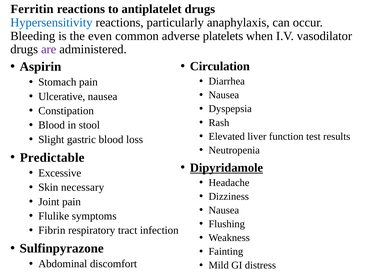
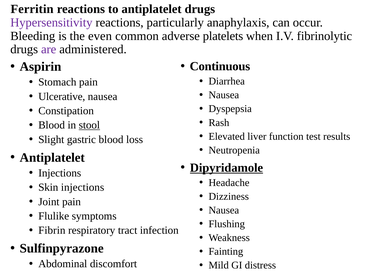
Hypersensitivity colour: blue -> purple (51, 22)
vasodilator: vasodilator -> fibrinolytic (324, 36)
Circulation: Circulation -> Continuous (220, 66)
stool underline: none -> present (89, 125)
Predictable: Predictable -> Antiplatelet (52, 157)
Excessive: Excessive -> Injections (60, 173)
Skin necessary: necessary -> injections (83, 187)
